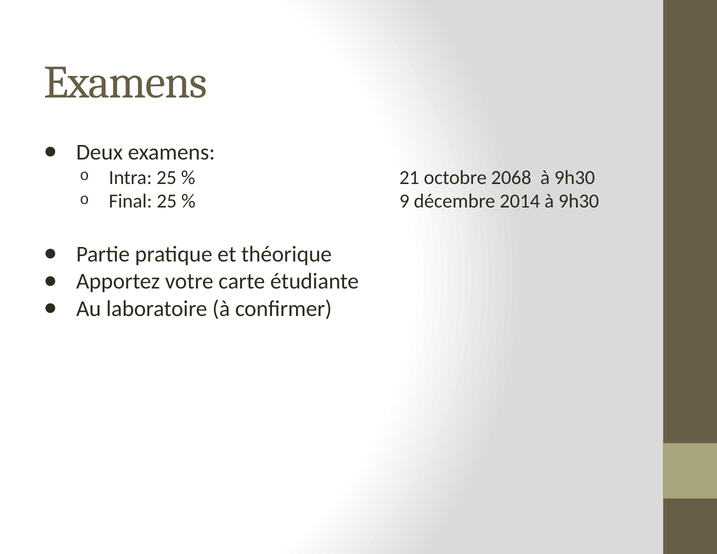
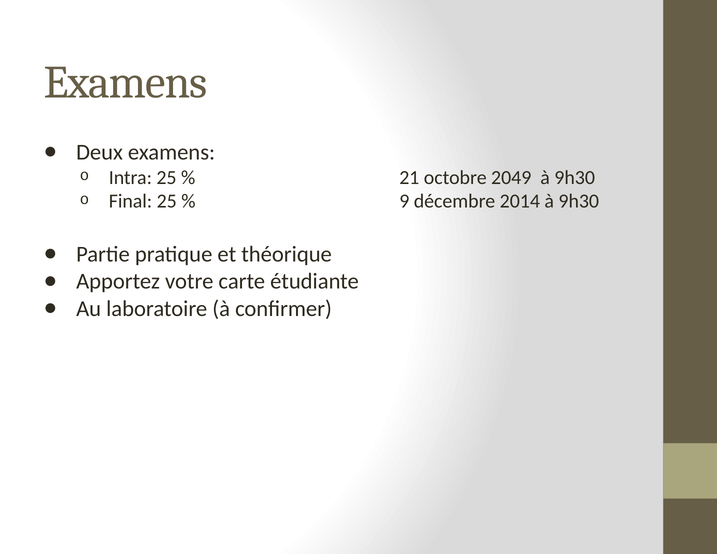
2068: 2068 -> 2049 (511, 178)
